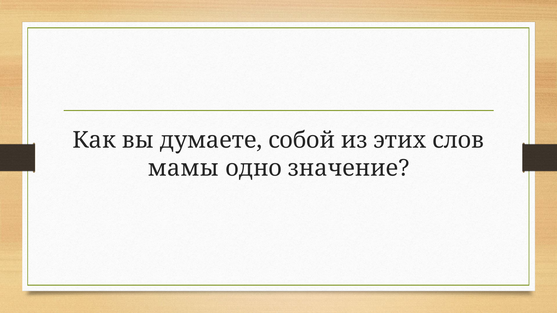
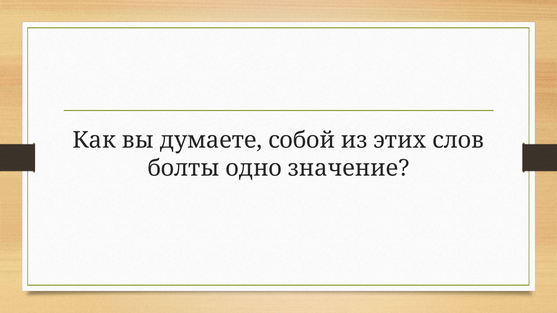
мамы: мамы -> болты (184, 168)
